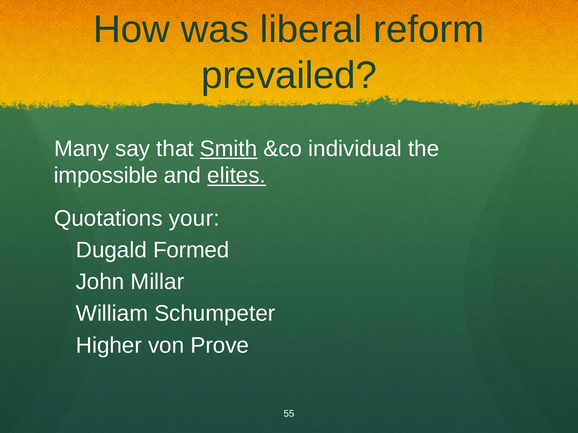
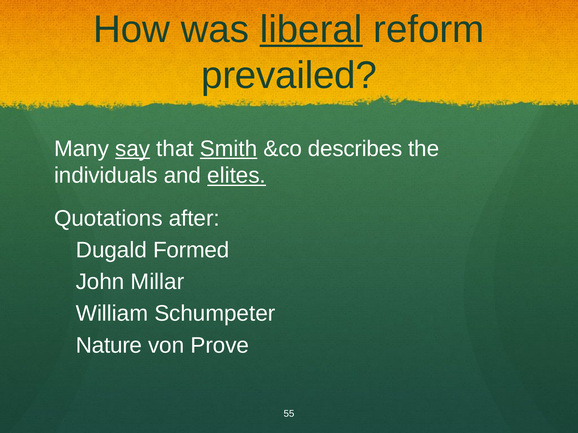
liberal underline: none -> present (311, 29)
say underline: none -> present (133, 149)
individual: individual -> describes (355, 149)
impossible: impossible -> individuals (106, 176)
your: your -> after (194, 219)
Higher: Higher -> Nature (109, 346)
